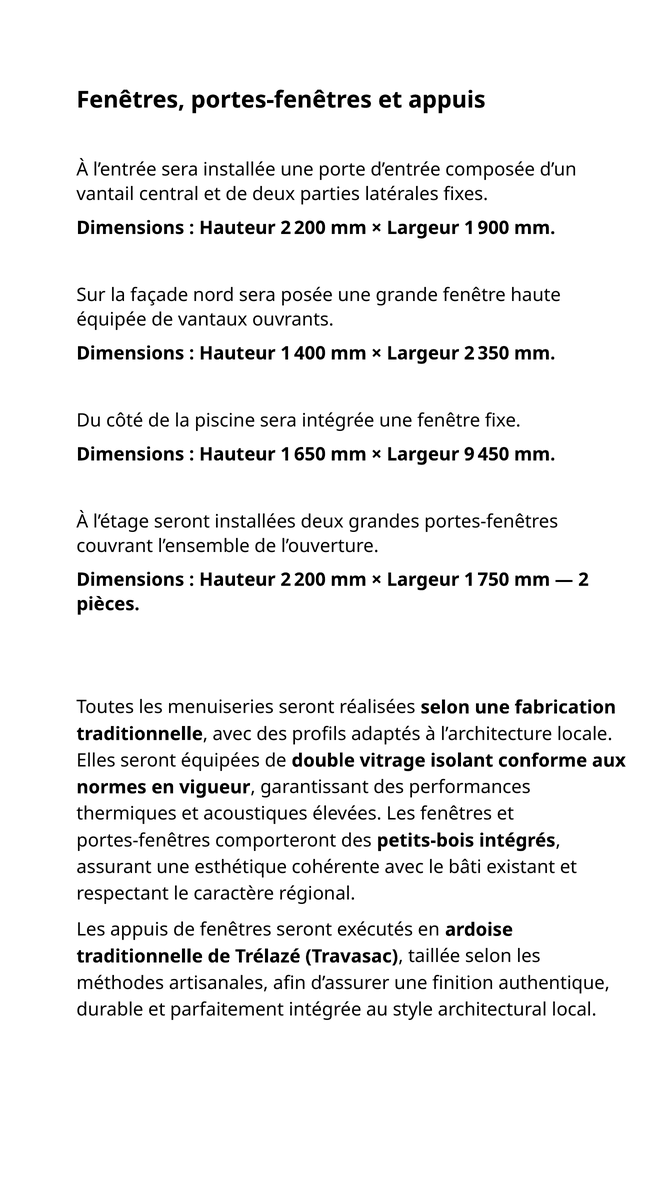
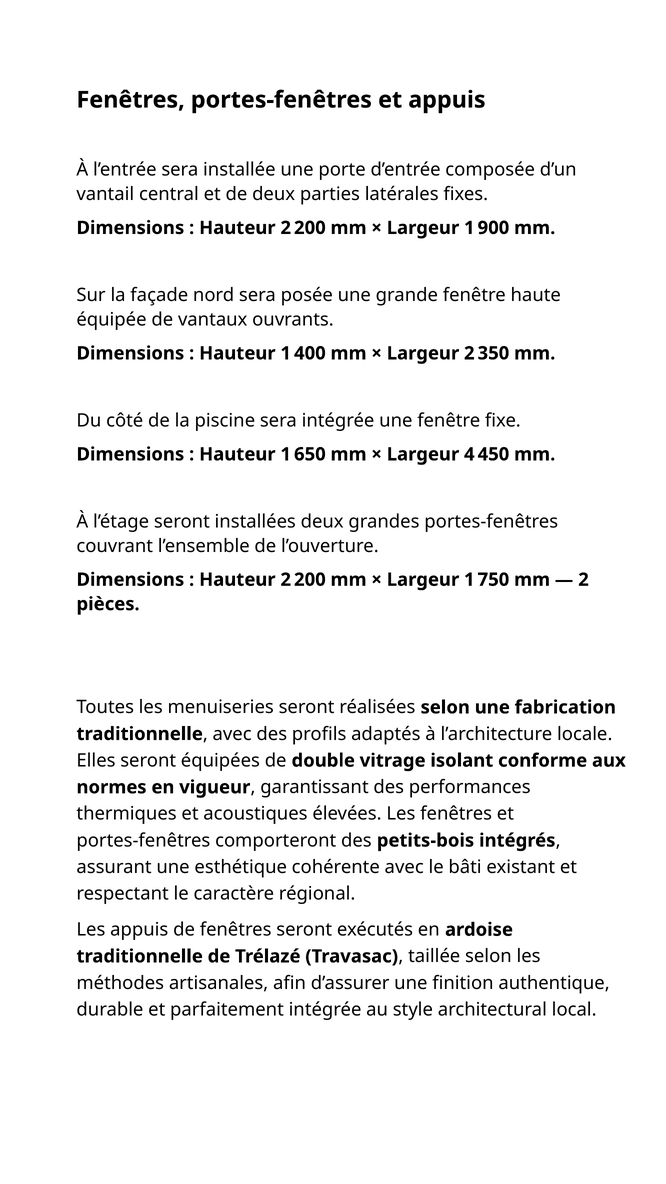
9: 9 -> 4 (469, 454)
